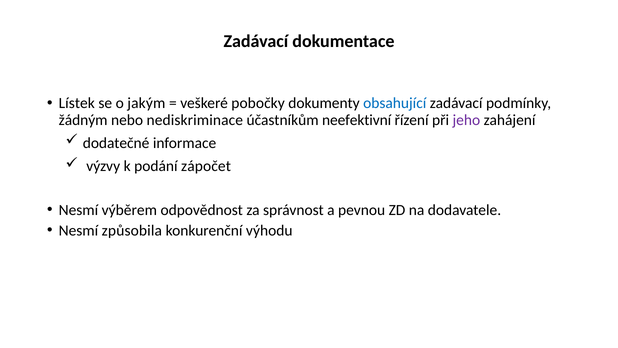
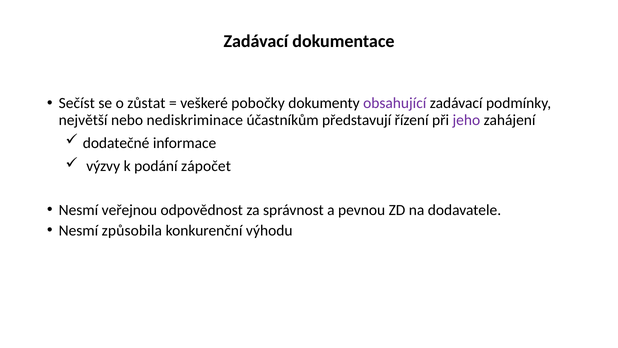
Lístek: Lístek -> Sečíst (77, 103)
jakým: jakým -> zůstat (146, 103)
obsahující colour: blue -> purple (395, 103)
žádným: žádným -> největší (83, 120)
neefektivní: neefektivní -> představují (357, 120)
výběrem: výběrem -> veřejnou (129, 210)
